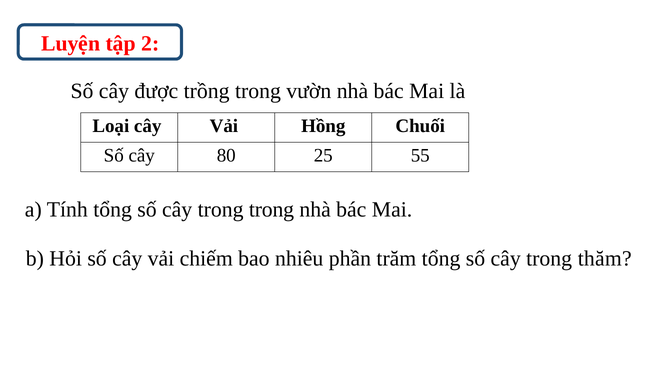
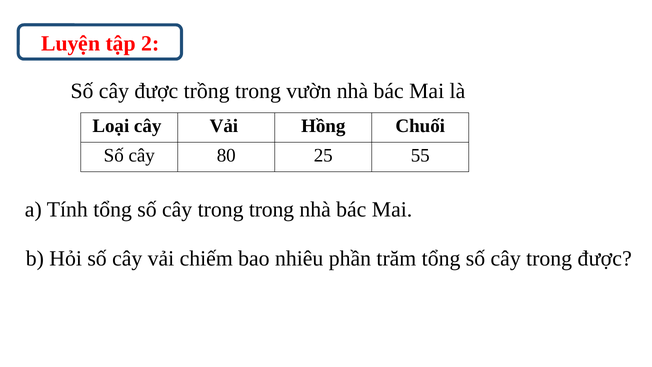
trong thăm: thăm -> được (605, 258)
